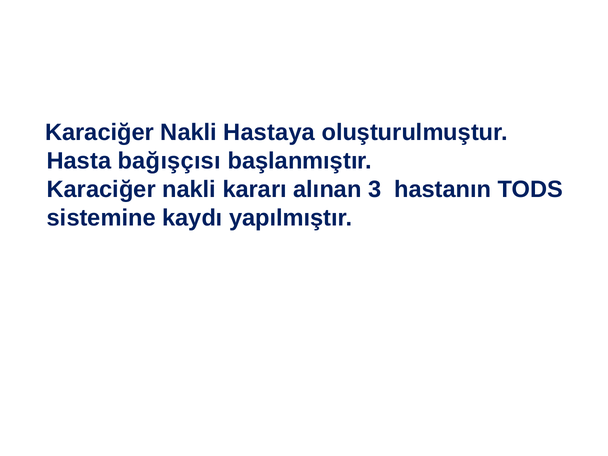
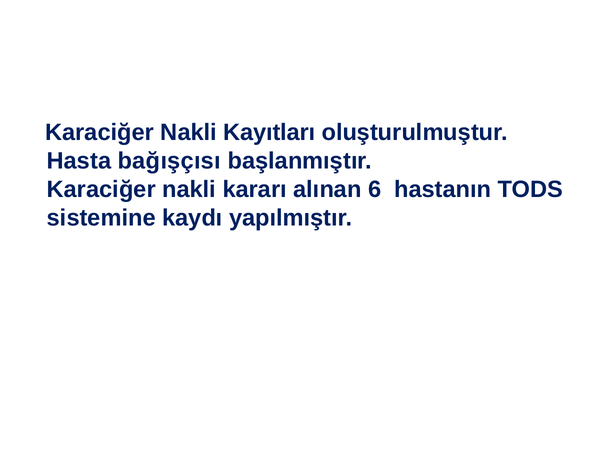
Hastaya: Hastaya -> Kayıtları (269, 133)
3: 3 -> 6 (375, 189)
